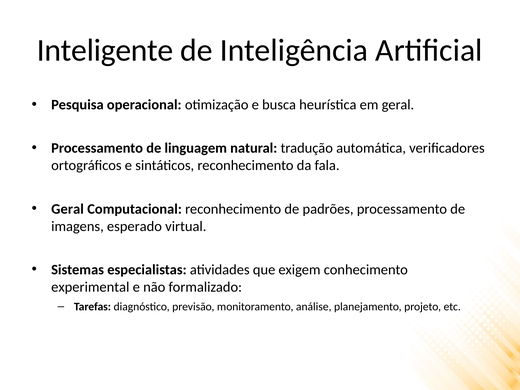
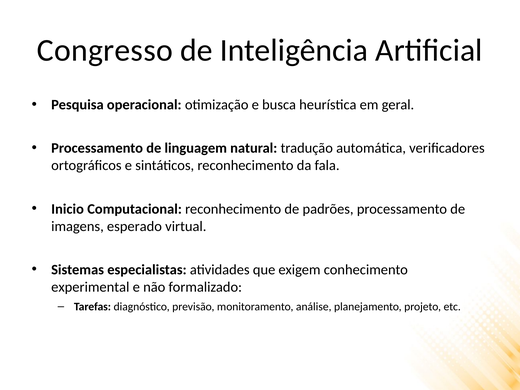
Inteligente: Inteligente -> Congresso (105, 50)
Geral: Geral -> Inicio (68, 209)
